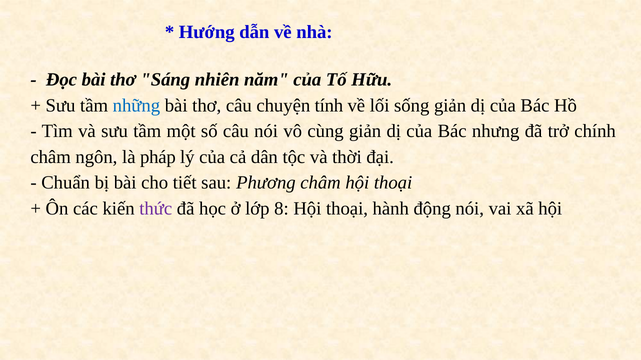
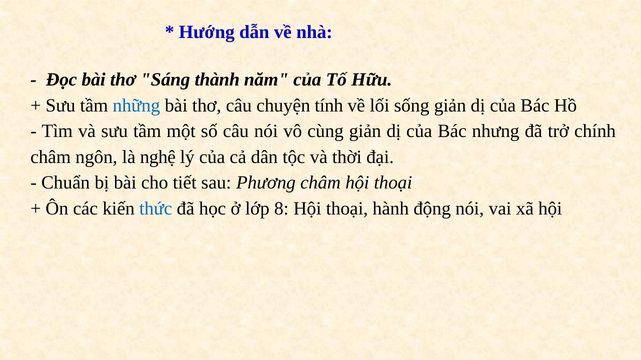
nhiên: nhiên -> thành (217, 80)
pháp: pháp -> nghệ (158, 157)
thức colour: purple -> blue (156, 209)
